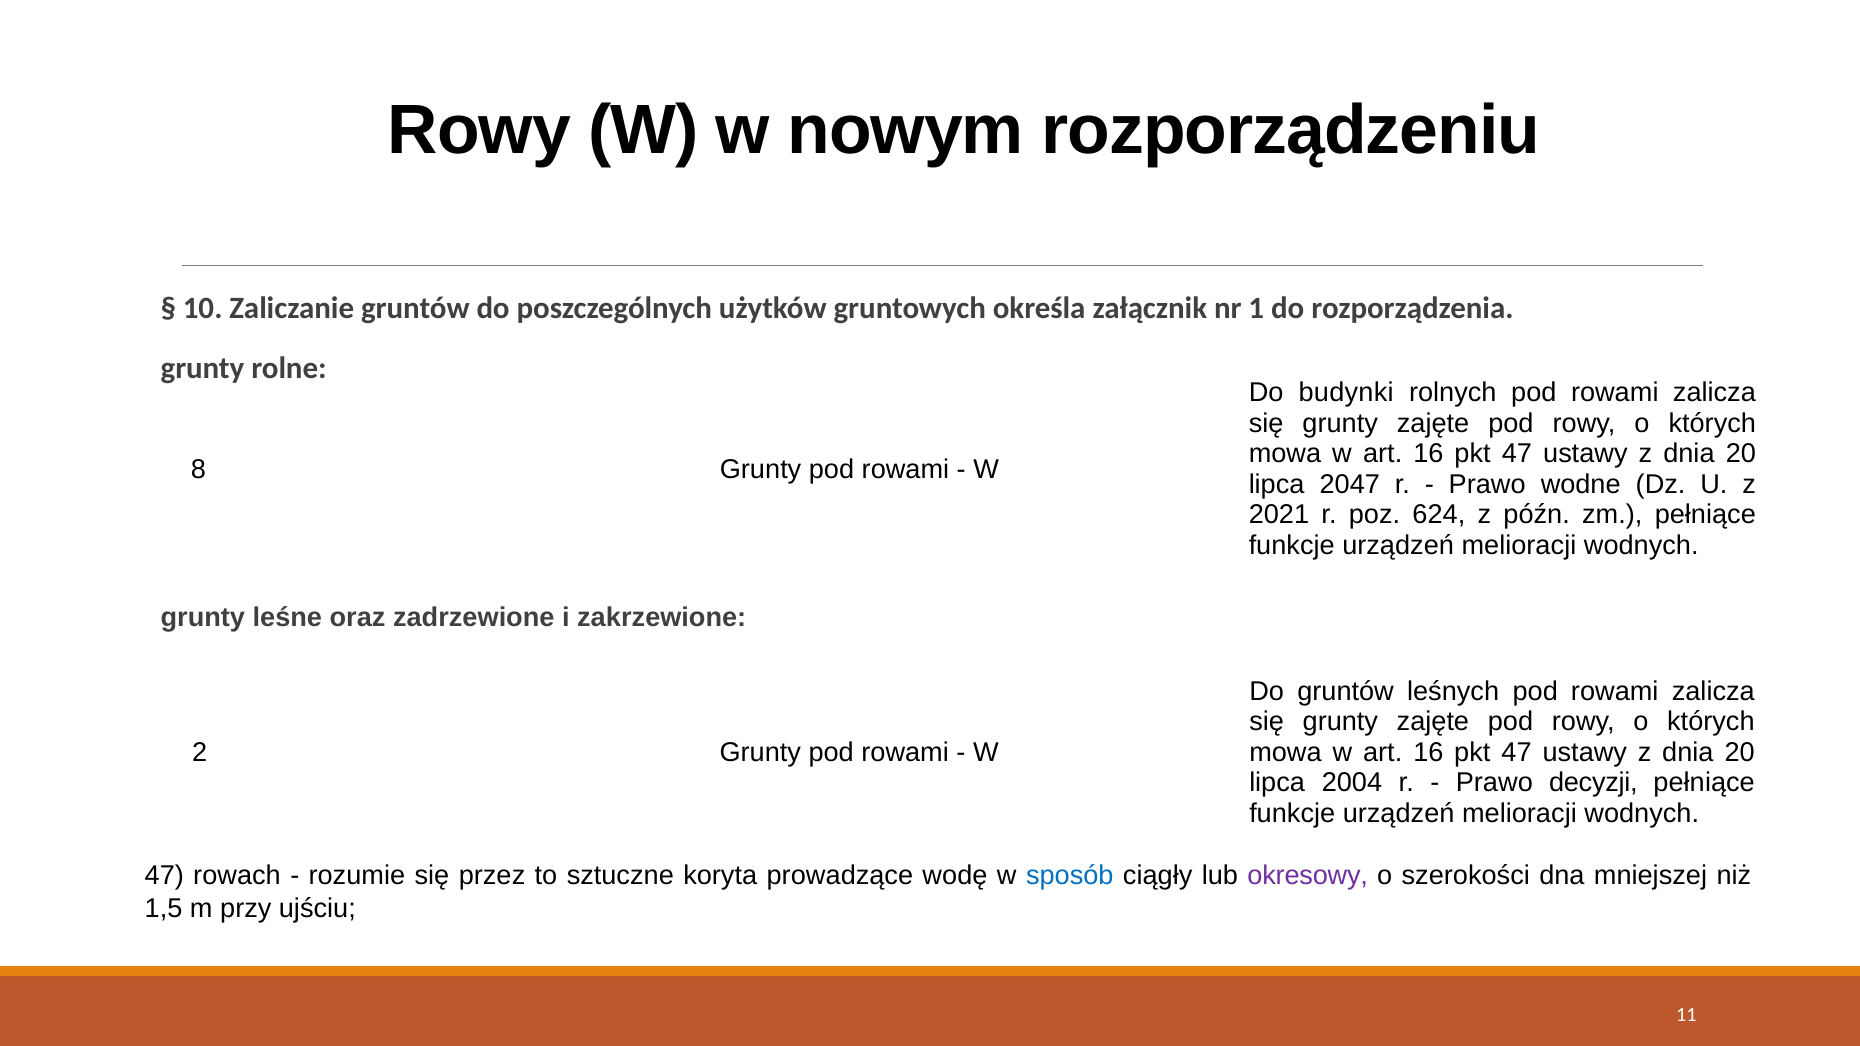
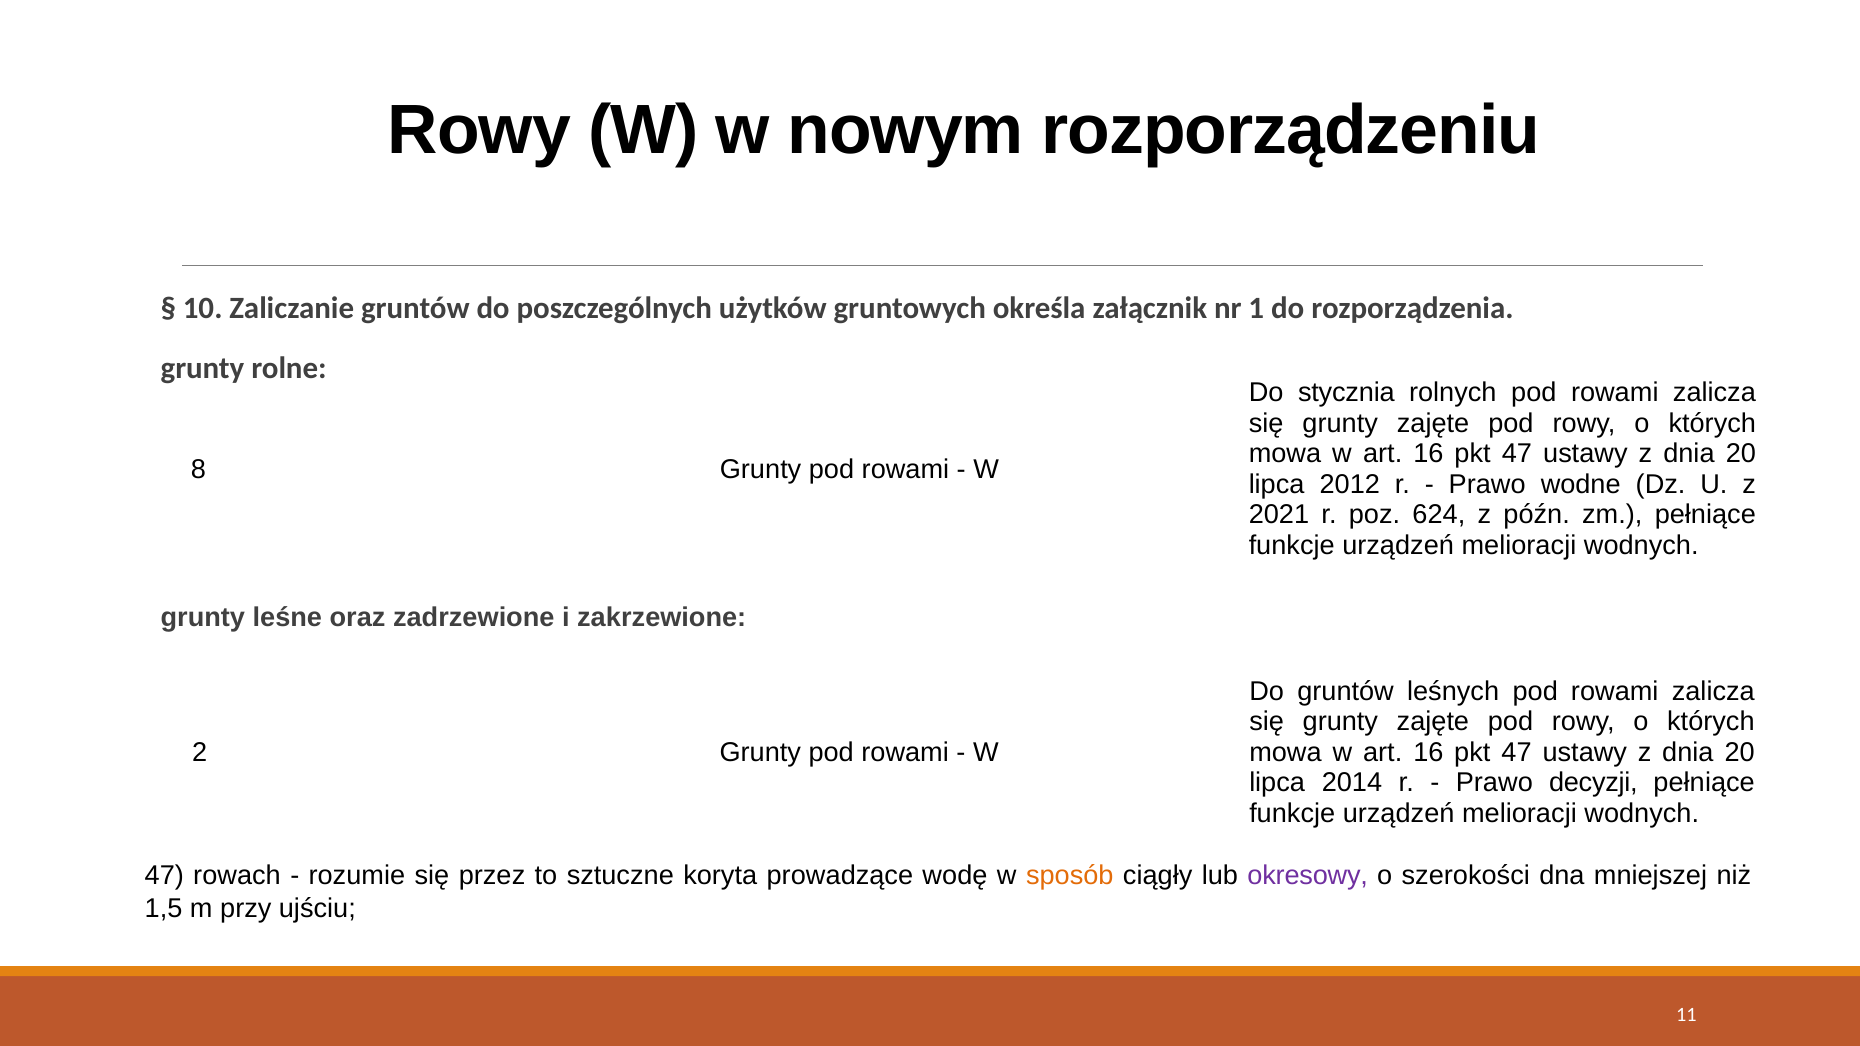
budynki: budynki -> stycznia (1346, 393)
2047: 2047 -> 2012 (1350, 484)
2004: 2004 -> 2014 (1352, 783)
sposób colour: blue -> orange (1070, 876)
